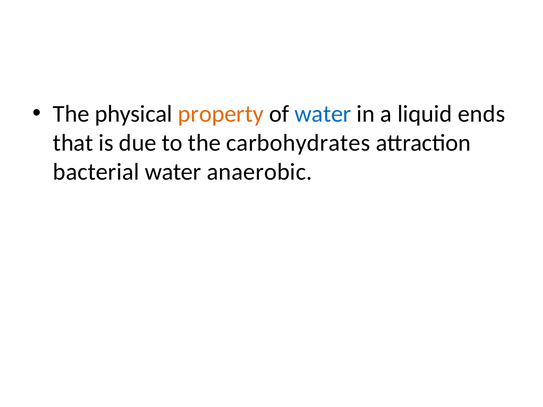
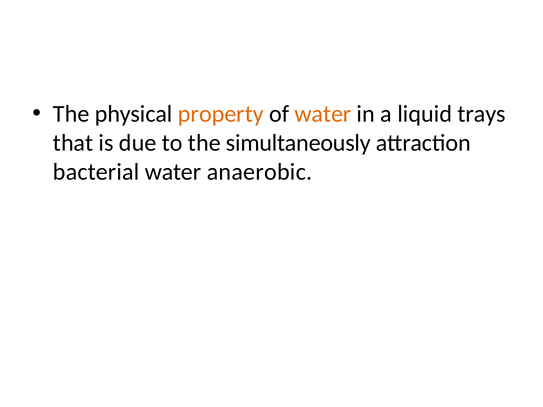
water colour: blue -> orange (323, 114)
ends: ends -> trays (482, 114)
carbohydrates: carbohydrates -> simultaneously (298, 143)
